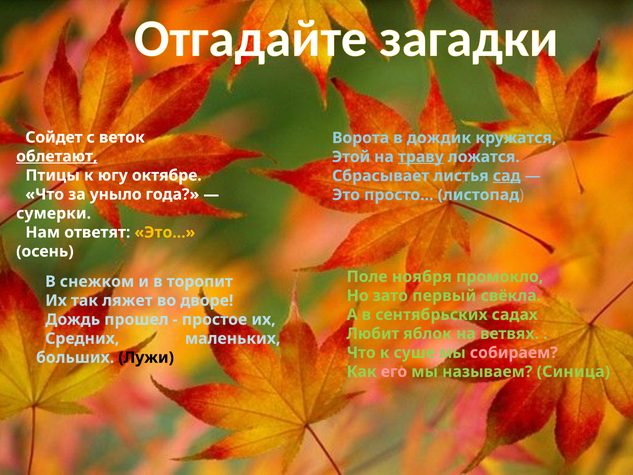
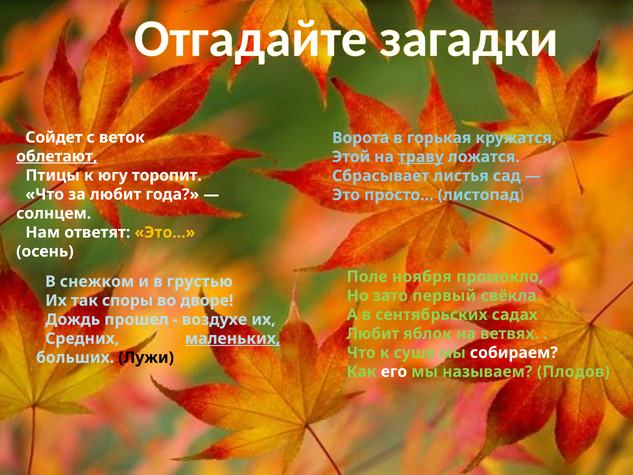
дождик: дождик -> горькая (439, 138)
октябре: октябре -> торопит (167, 175)
сад underline: present -> none (507, 176)
за уныло: уныло -> любит (116, 194)
сумерки: сумерки -> солнцем (54, 213)
торопит: торопит -> грустью (200, 281)
ляжет: ляжет -> споры (128, 300)
простое: простое -> воздухе (214, 319)
маленьких underline: none -> present (233, 338)
собираем colour: pink -> white (514, 352)
его colour: pink -> white (394, 371)
Синица: Синица -> Плодов (573, 371)
